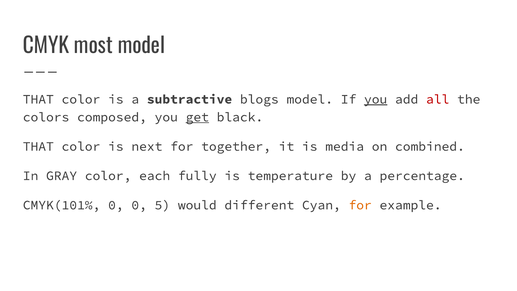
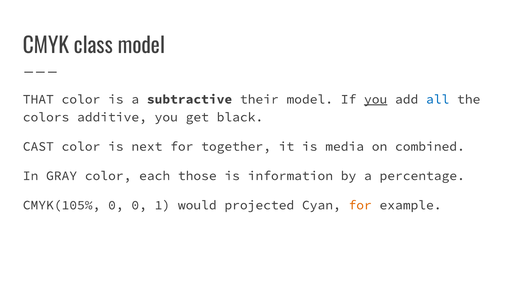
most: most -> class (93, 46)
blogs: blogs -> their (259, 99)
all colour: red -> blue (438, 99)
composed: composed -> additive (112, 117)
get underline: present -> none (197, 117)
THAT: THAT -> CAST (38, 146)
fully: fully -> those (197, 176)
temperature: temperature -> information (290, 176)
CMYK(101%: CMYK(101% -> CMYK(105% (62, 205)
5: 5 -> 1 (162, 205)
different: different -> projected (259, 205)
